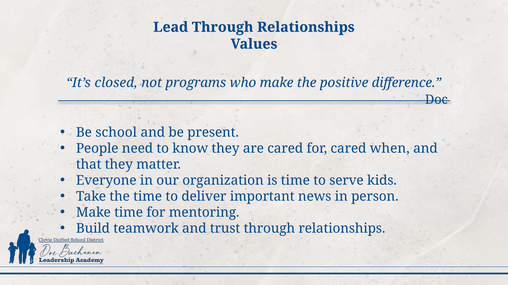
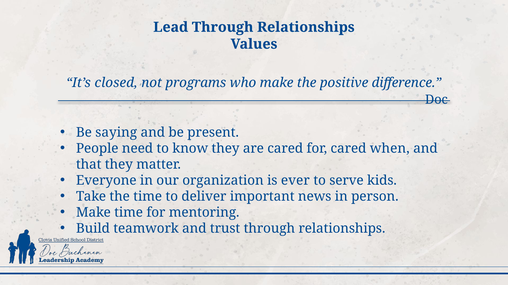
school: school -> saying (116, 133)
is time: time -> ever (295, 181)
